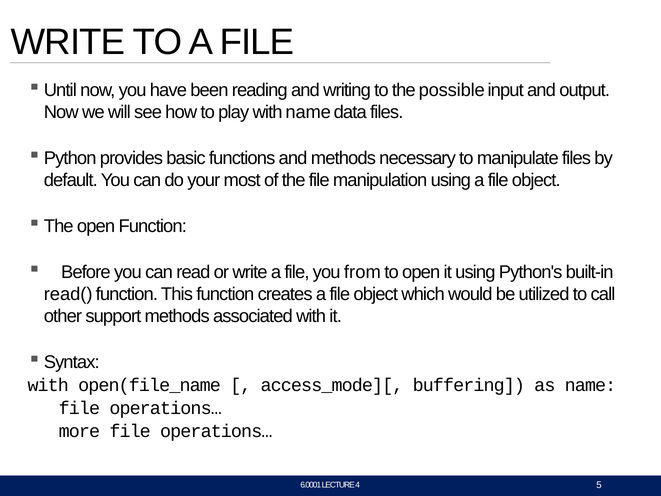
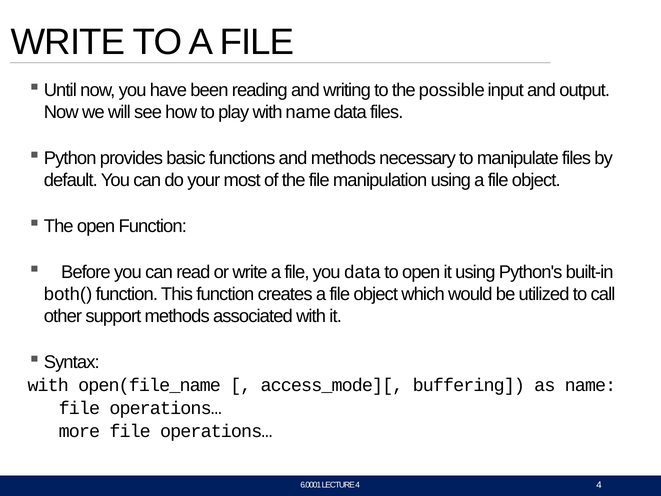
you from: from -> data (362, 272)
read(: read( -> both( (68, 294)
4 5: 5 -> 4 (599, 485)
